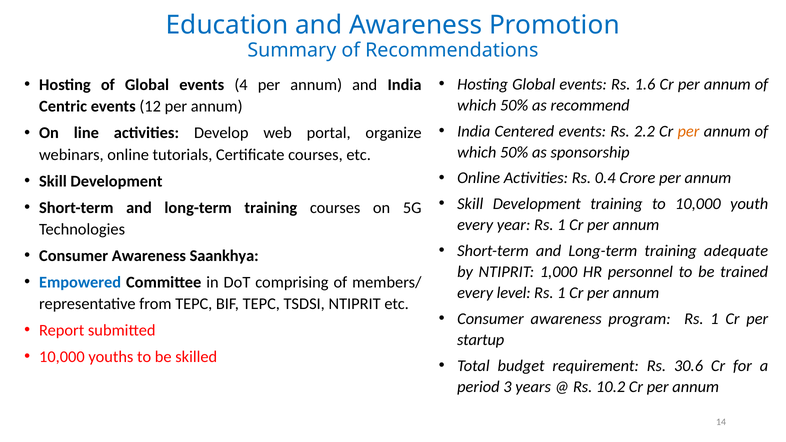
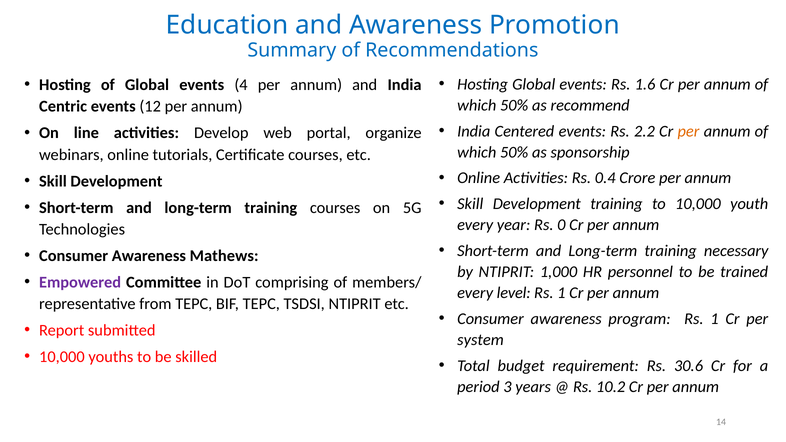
year Rs 1: 1 -> 0 (561, 225)
adequate: adequate -> necessary (736, 251)
Saankhya: Saankhya -> Mathews (224, 256)
Empowered colour: blue -> purple (80, 282)
startup: startup -> system (480, 340)
